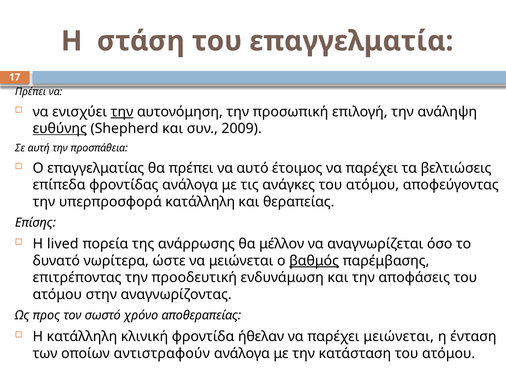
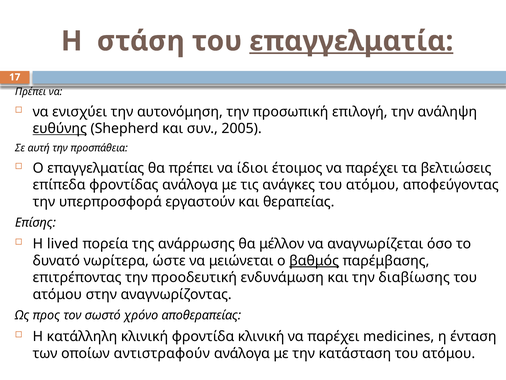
επαγγελματία underline: none -> present (351, 41)
την underline: present -> none (122, 112)
2009: 2009 -> 2005 (242, 129)
αυτό: αυτό -> ίδιοι (252, 168)
υπερπροσφορά κατάλληλη: κατάλληλη -> εργαστούν (200, 202)
αποφάσεις: αποφάσεις -> διαβίωσης (414, 277)
φροντίδα ήθελαν: ήθελαν -> κλινική (261, 336)
παρέχει μειώνεται: μειώνεται -> medicines (399, 336)
